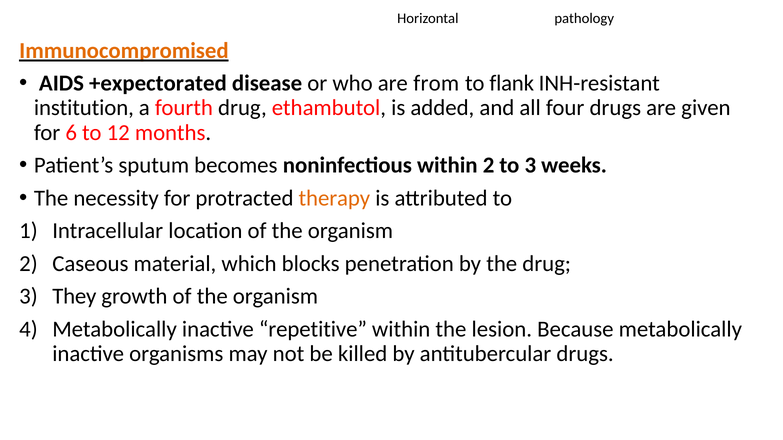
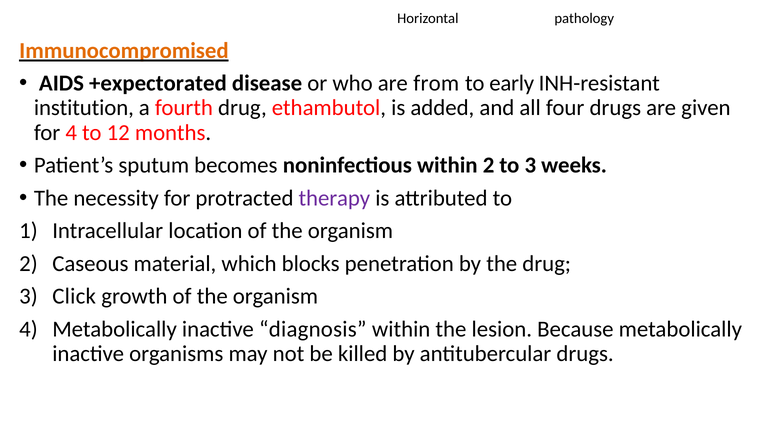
flank: flank -> early (512, 83)
for 6: 6 -> 4 (71, 133)
therapy colour: orange -> purple (334, 198)
They: They -> Click (74, 297)
repetitive: repetitive -> diagnosis (313, 329)
